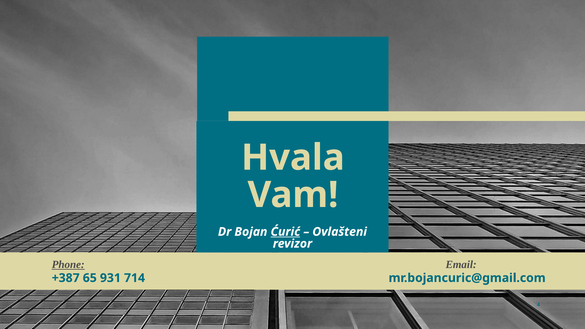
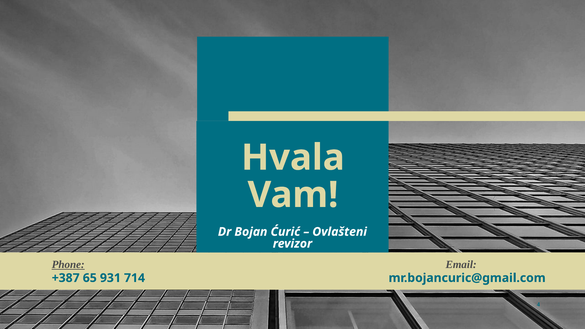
Ćurić underline: present -> none (285, 232)
